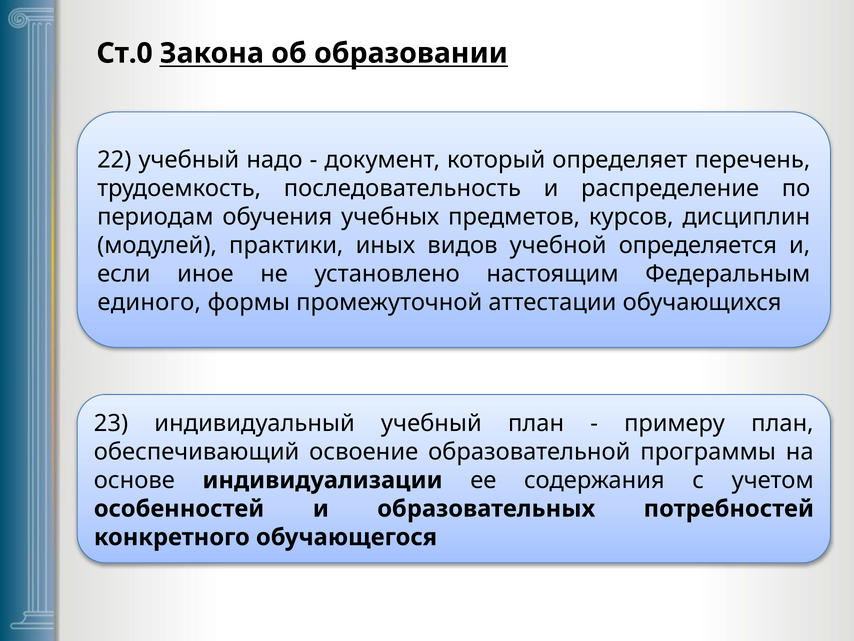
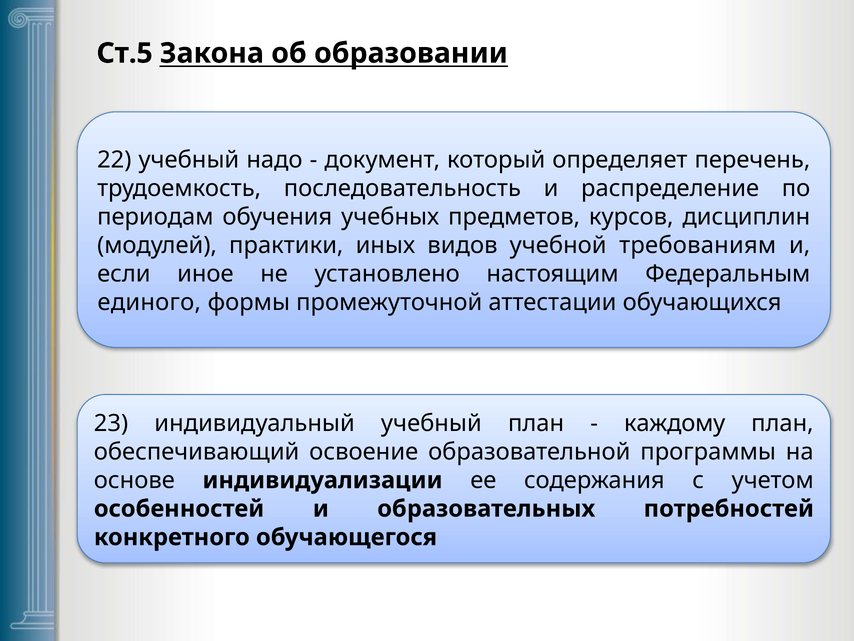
Ст.0: Ст.0 -> Ст.5 (125, 53)
определяется: определяется -> требованиям (698, 245)
примеру: примеру -> каждому (675, 423)
